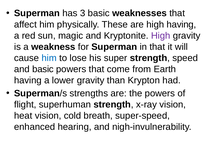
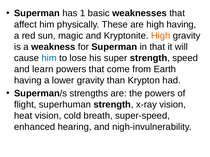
3: 3 -> 1 (83, 13)
High colour: purple -> orange (161, 36)
and basic: basic -> learn (43, 69)
